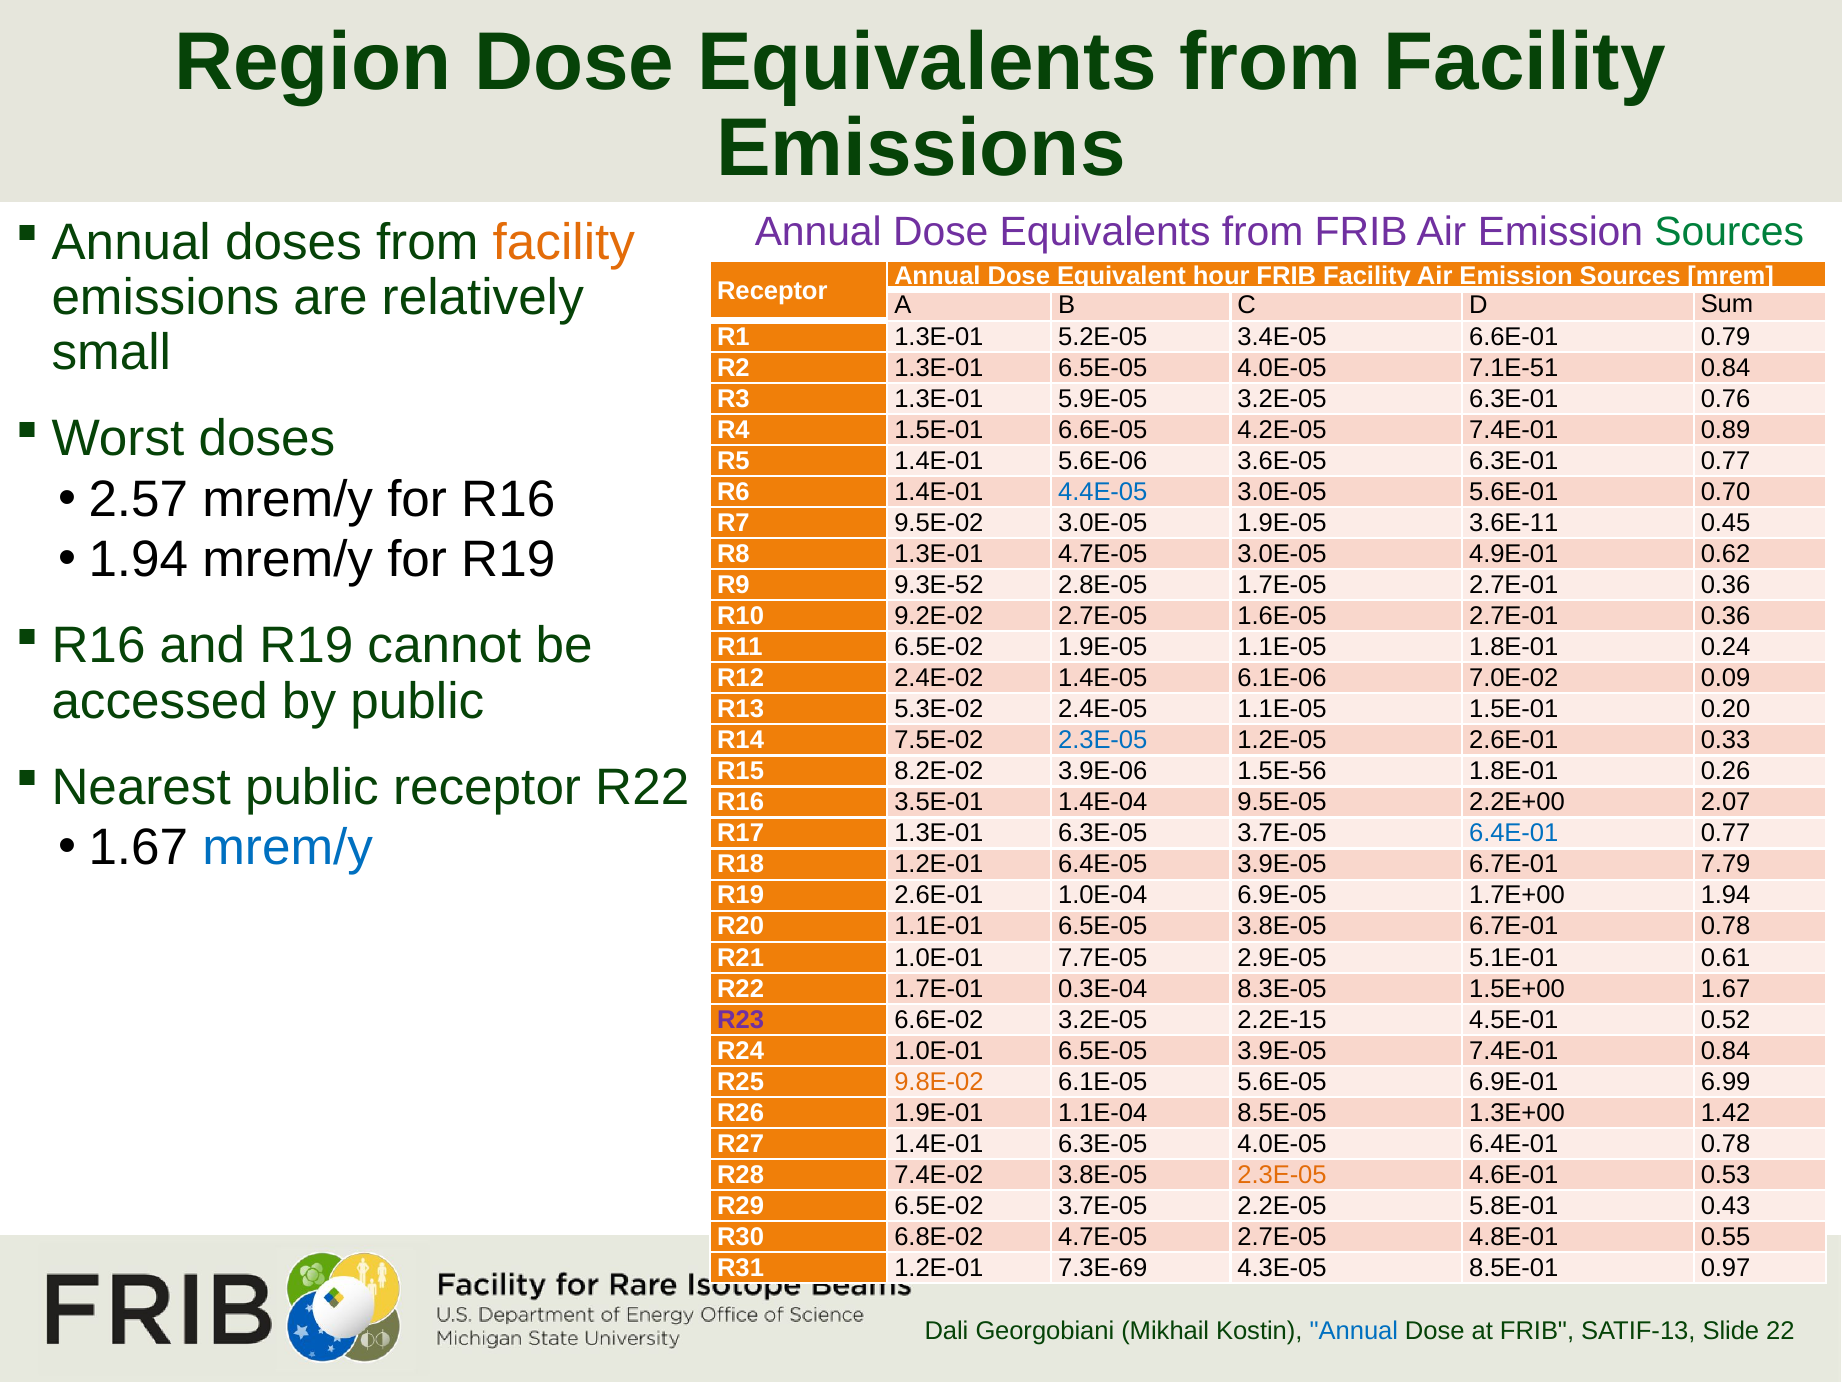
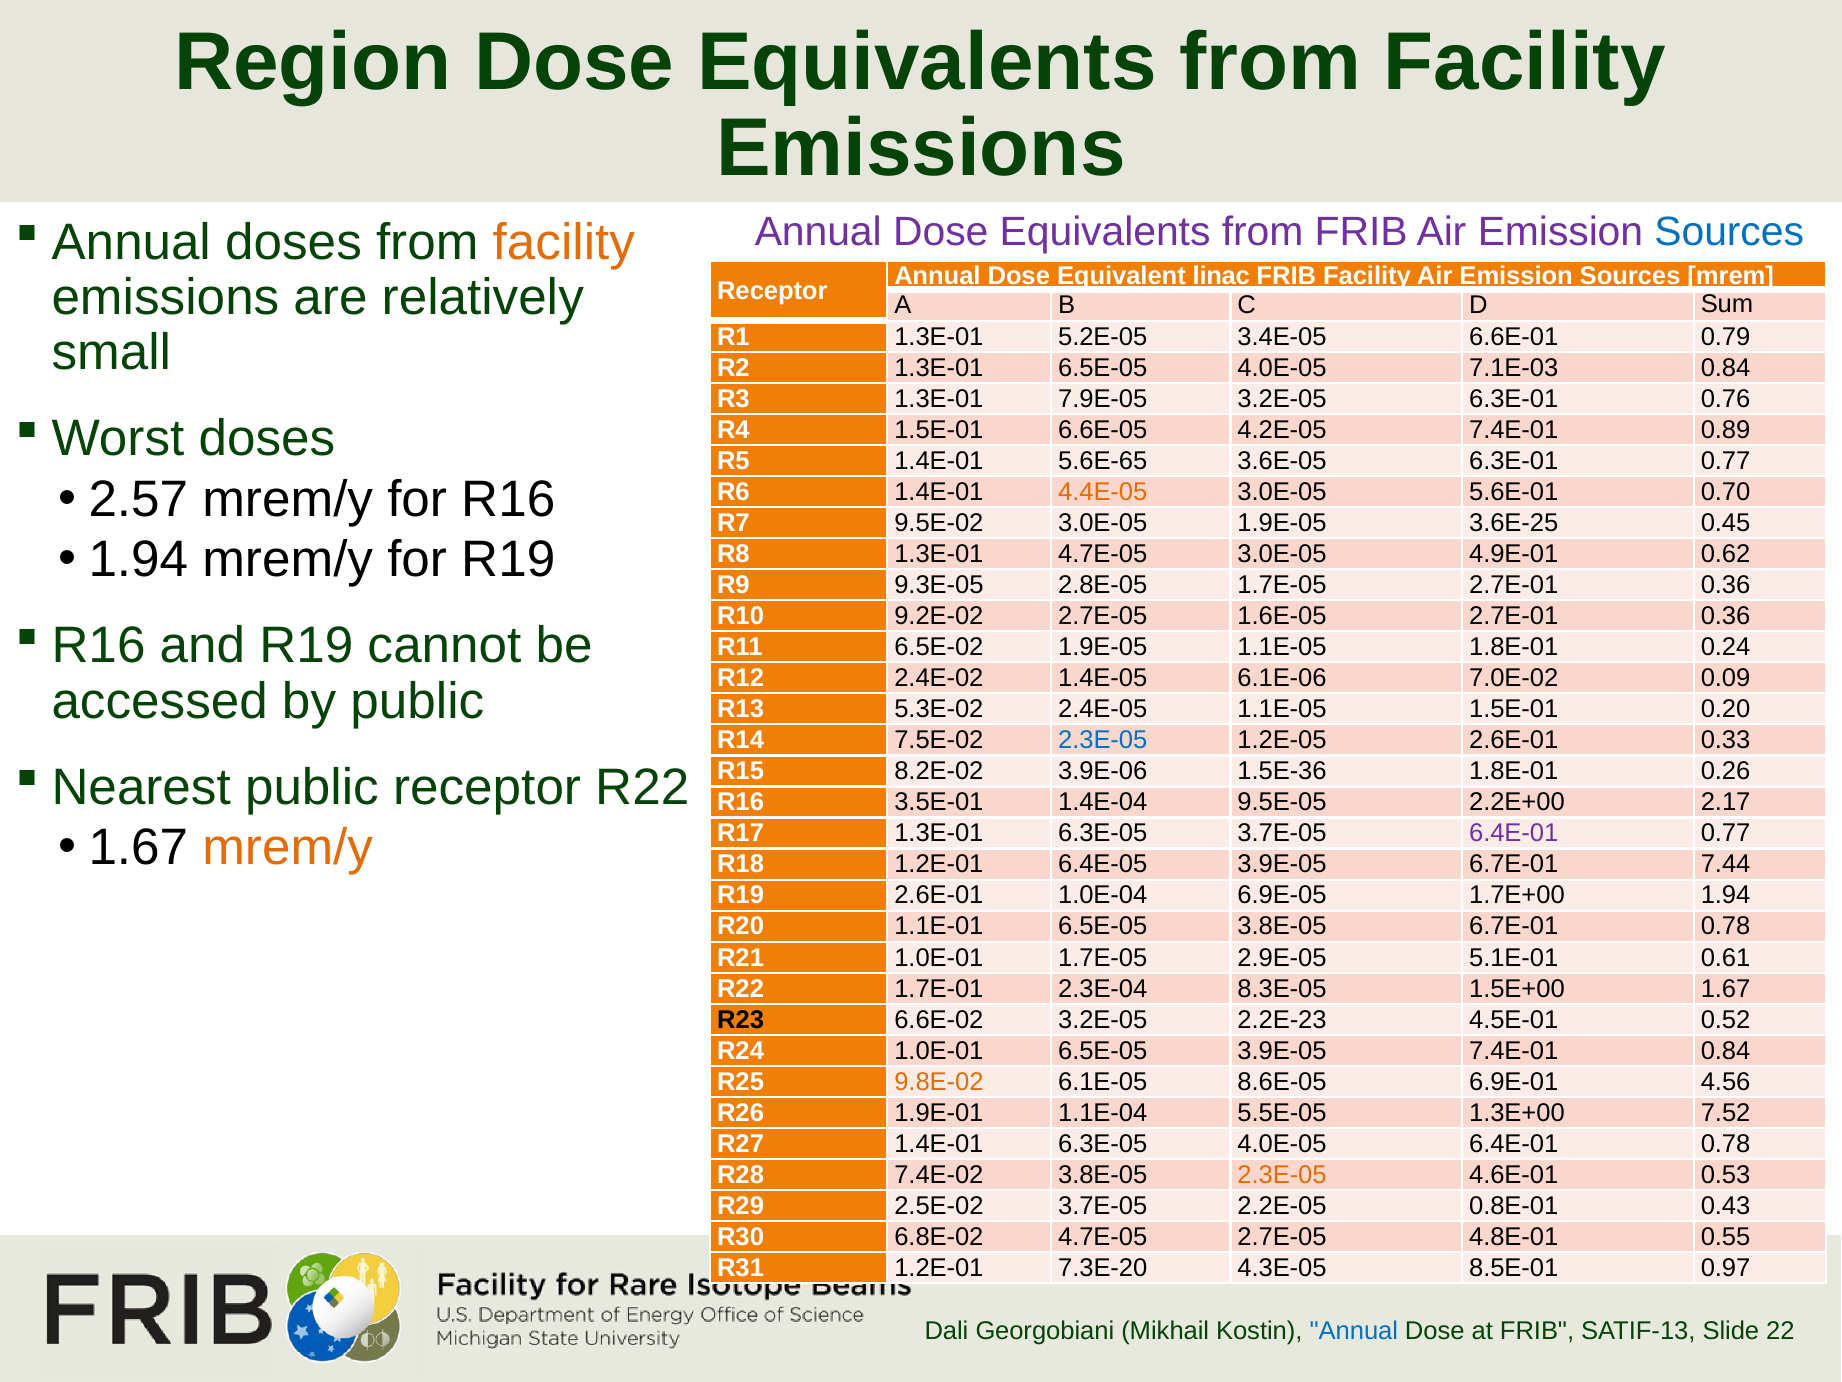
Sources colour: green -> blue (1729, 232)
hour: hour -> linac (1221, 276)
7.1E-51: 7.1E-51 -> 7.1E-03 (1514, 367)
5.9E-05: 5.9E-05 -> 7.9E-05 (1103, 399)
5.6E-06: 5.6E-06 -> 5.6E-65 (1103, 461)
4.4E-05 colour: blue -> orange (1103, 492)
3.6E-11: 3.6E-11 -> 3.6E-25 (1514, 523)
9.3E-52: 9.3E-52 -> 9.3E-05 (939, 585)
1.5E-56: 1.5E-56 -> 1.5E-36 (1282, 771)
2.07: 2.07 -> 2.17 (1726, 802)
6.4E-01 colour: blue -> purple (1514, 833)
mrem/y colour: blue -> orange (288, 848)
7.79: 7.79 -> 7.44 (1726, 864)
1.0E-01 7.7E-05: 7.7E-05 -> 1.7E-05 (1103, 957)
0.3E-04: 0.3E-04 -> 2.3E-04 (1103, 988)
R23 colour: purple -> black (741, 1019)
2.2E-15: 2.2E-15 -> 2.2E-23 (1282, 1019)
5.6E-05: 5.6E-05 -> 8.6E-05 (1282, 1081)
6.99: 6.99 -> 4.56 (1726, 1081)
8.5E-05: 8.5E-05 -> 5.5E-05 (1282, 1112)
1.42: 1.42 -> 7.52 (1726, 1112)
R29 6.5E-02: 6.5E-02 -> 2.5E-02 (939, 1206)
5.8E-01: 5.8E-01 -> 0.8E-01 (1514, 1206)
7.3E-69: 7.3E-69 -> 7.3E-20 (1103, 1268)
